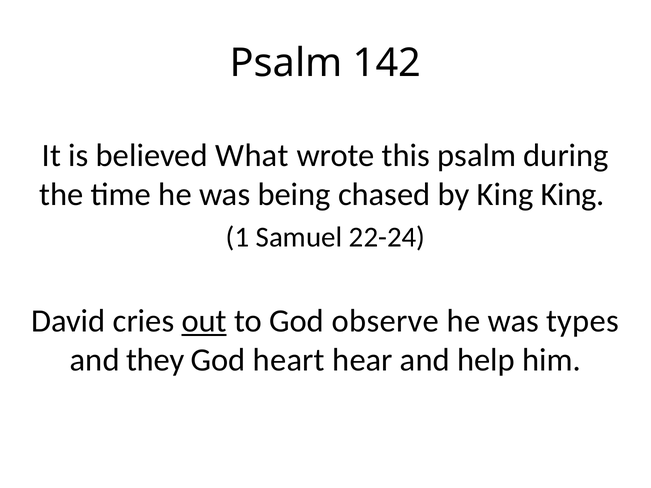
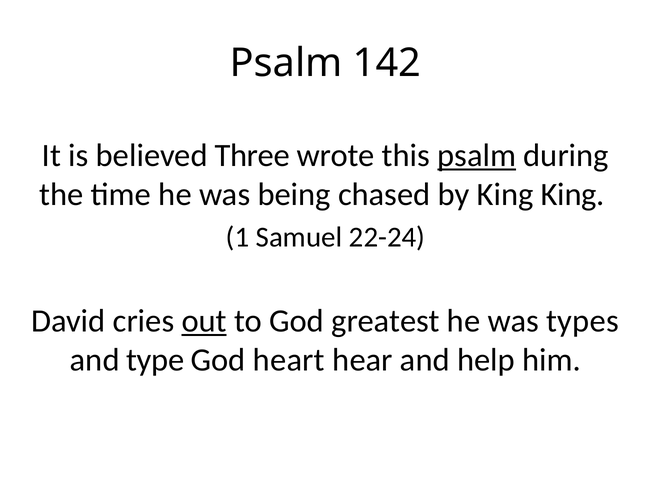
What: What -> Three (252, 156)
psalm underline: none -> present (477, 156)
observe: observe -> greatest (386, 321)
they: they -> type (155, 360)
